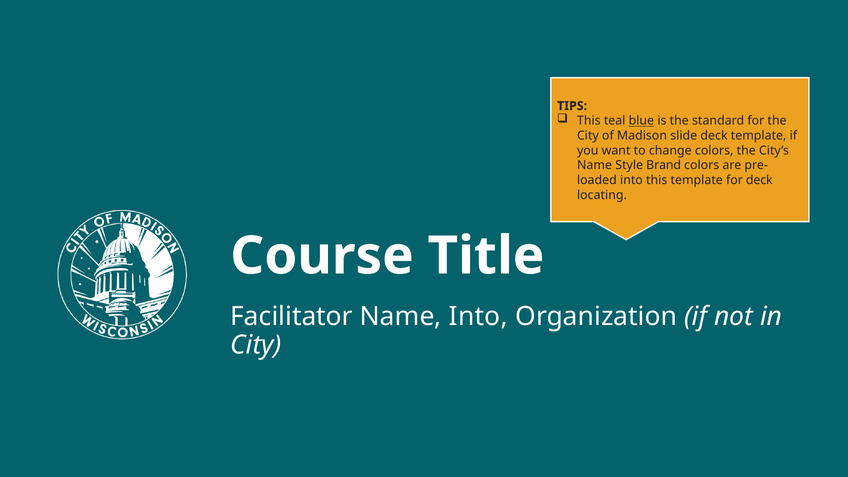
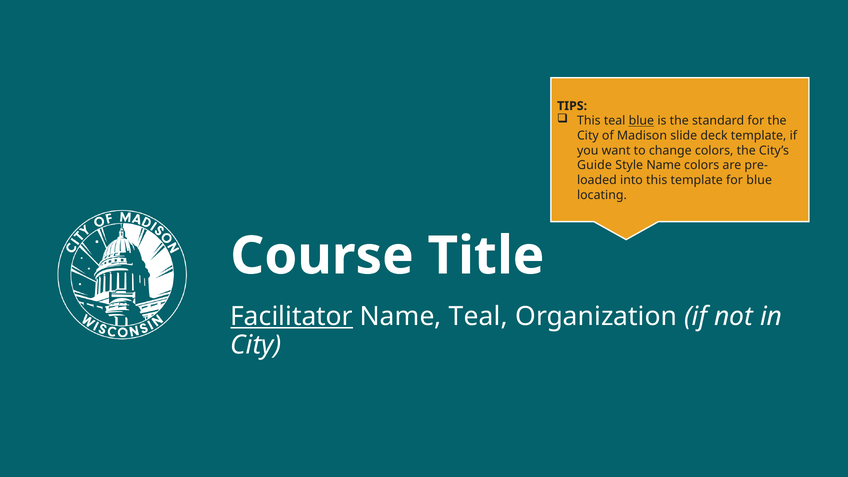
Name: Name -> Guide (594, 165)
Style Brand: Brand -> Name (664, 165)
for deck: deck -> blue (759, 180)
Facilitator underline: none -> present (292, 316)
Name Into: Into -> Teal (478, 316)
